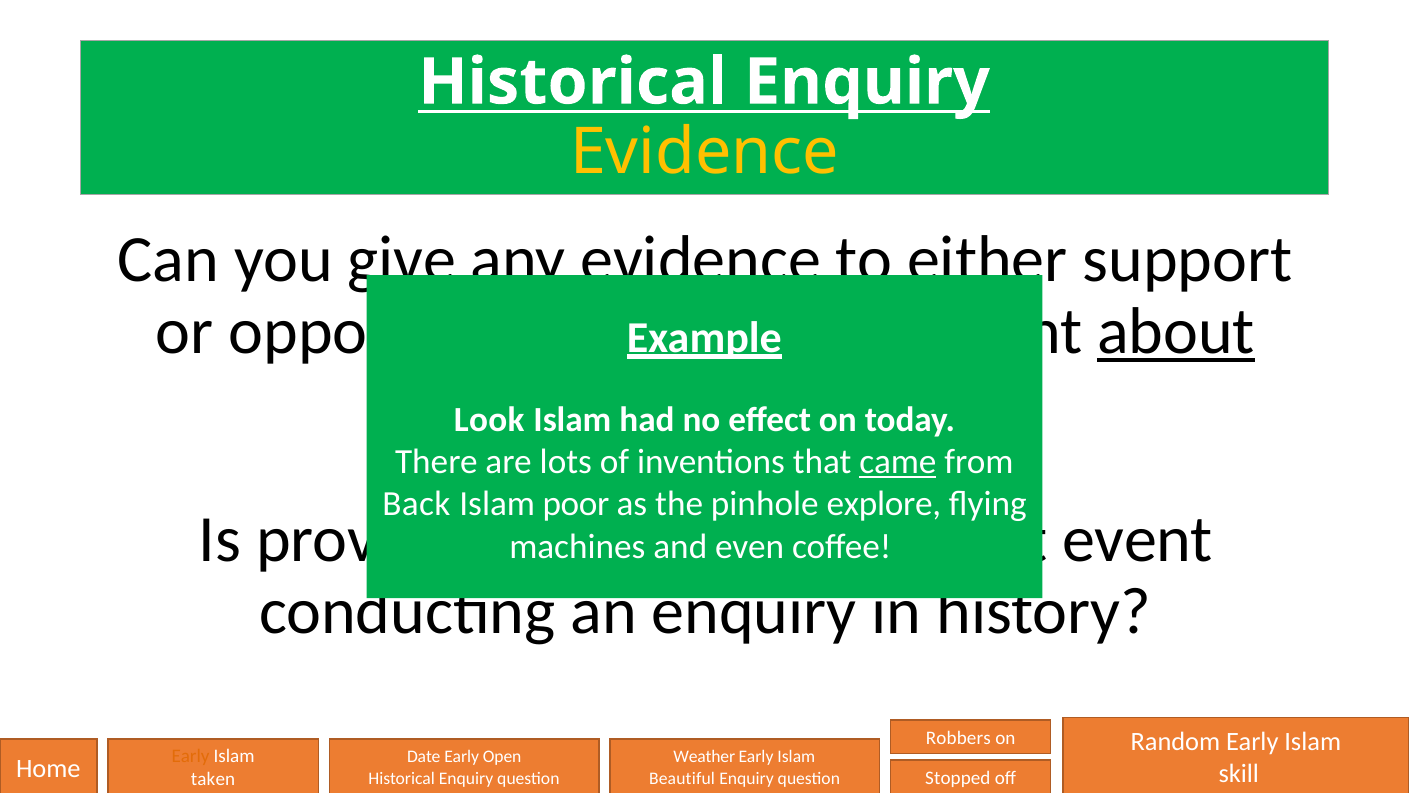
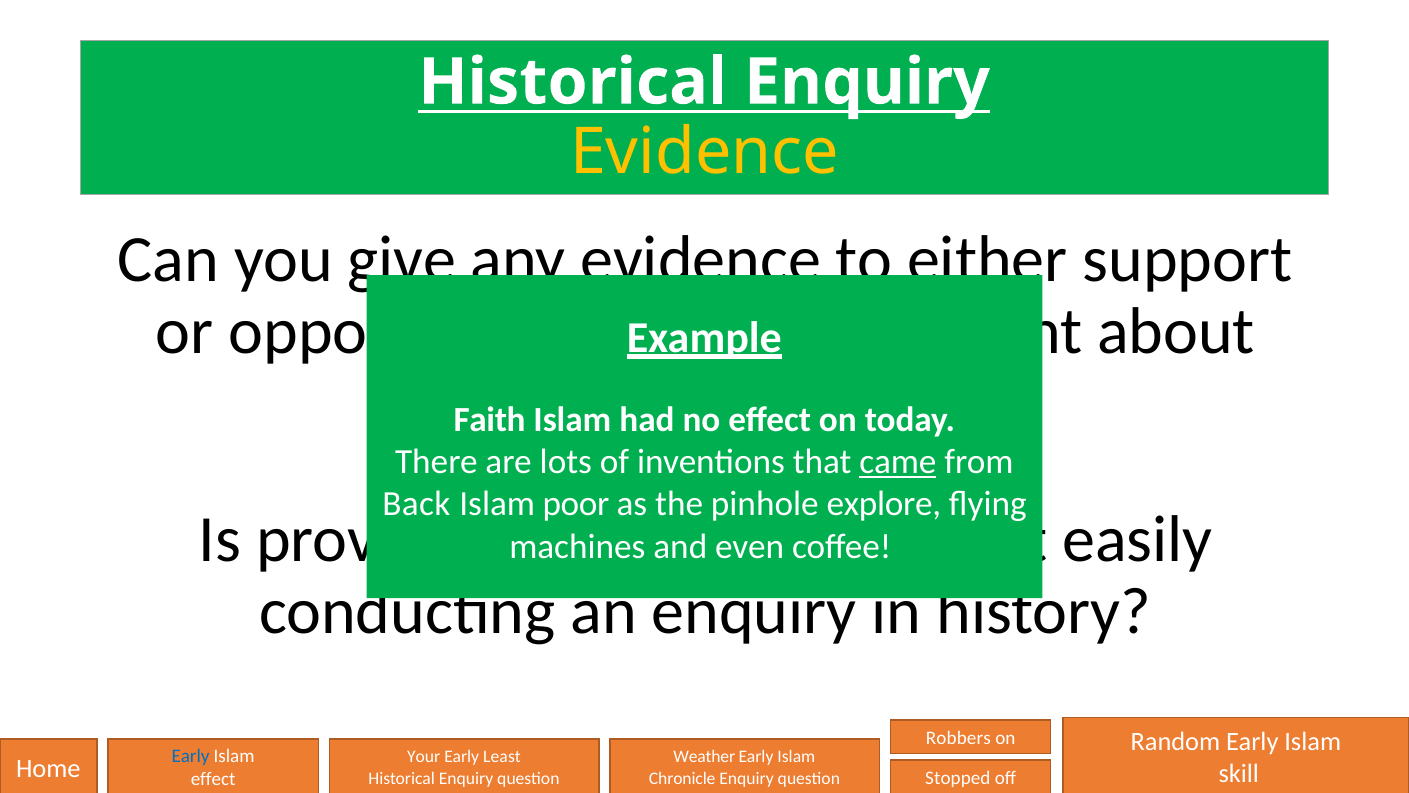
about underline: present -> none (1176, 331)
Look: Look -> Faith (490, 420)
event: event -> easily (1137, 540)
Early colour: orange -> blue (191, 756)
Date: Date -> Your (424, 757)
Open: Open -> Least (502, 757)
Beautiful: Beautiful -> Chronicle (682, 778)
taken: taken -> effect (213, 779)
